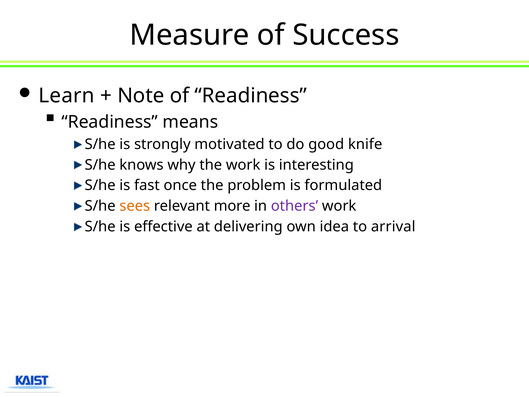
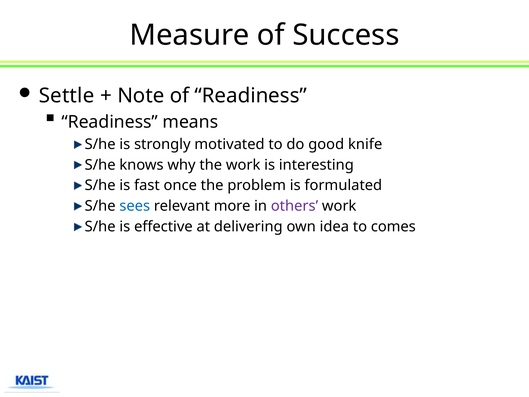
Learn: Learn -> Settle (67, 96)
sees colour: orange -> blue (135, 206)
arrival: arrival -> comes (393, 226)
